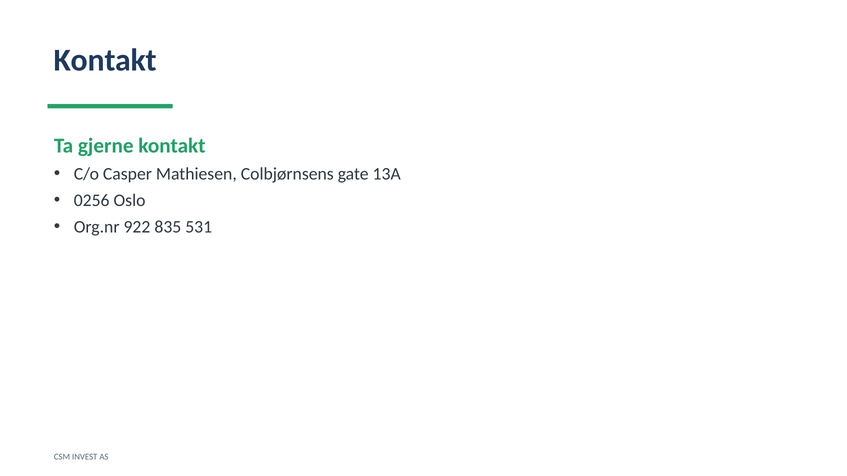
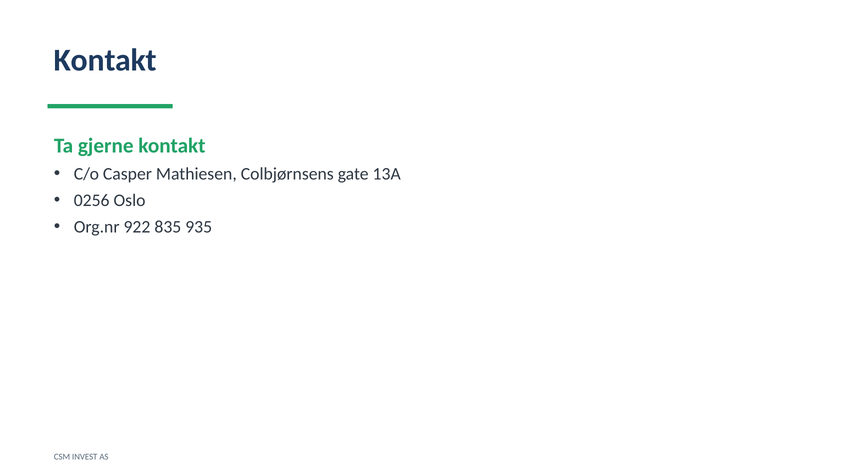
531: 531 -> 935 (199, 227)
